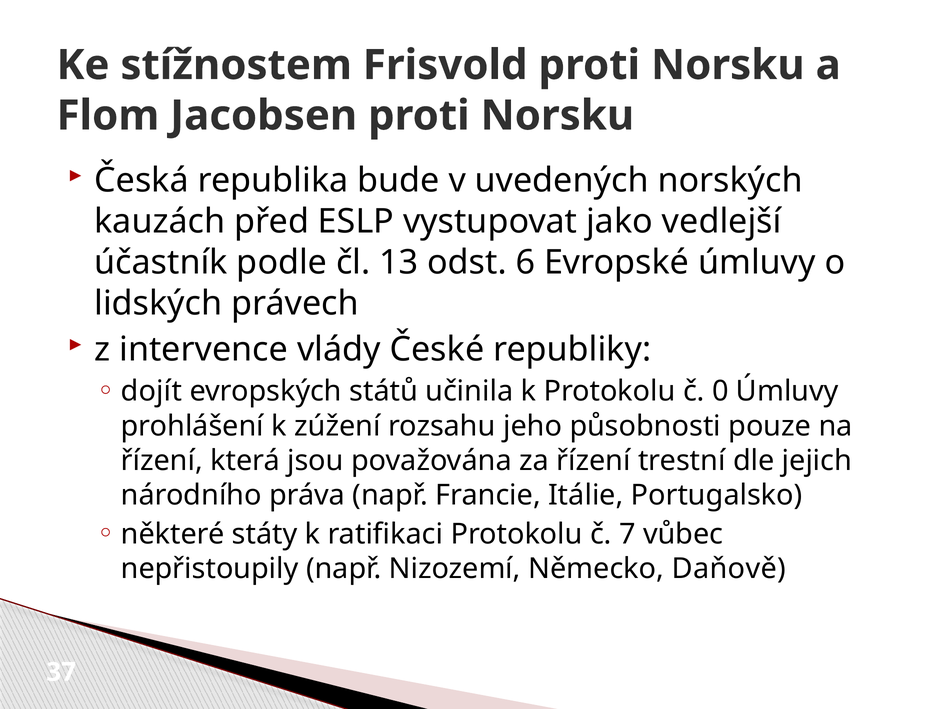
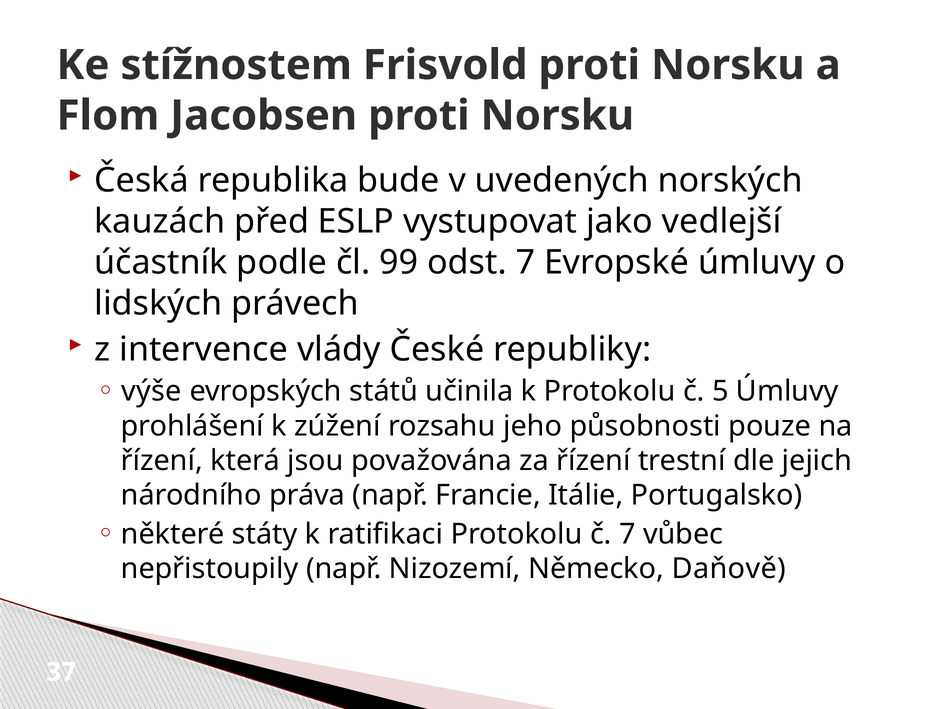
13: 13 -> 99 (399, 262)
odst 6: 6 -> 7 (525, 262)
dojít: dojít -> výše (151, 391)
0: 0 -> 5 (720, 391)
